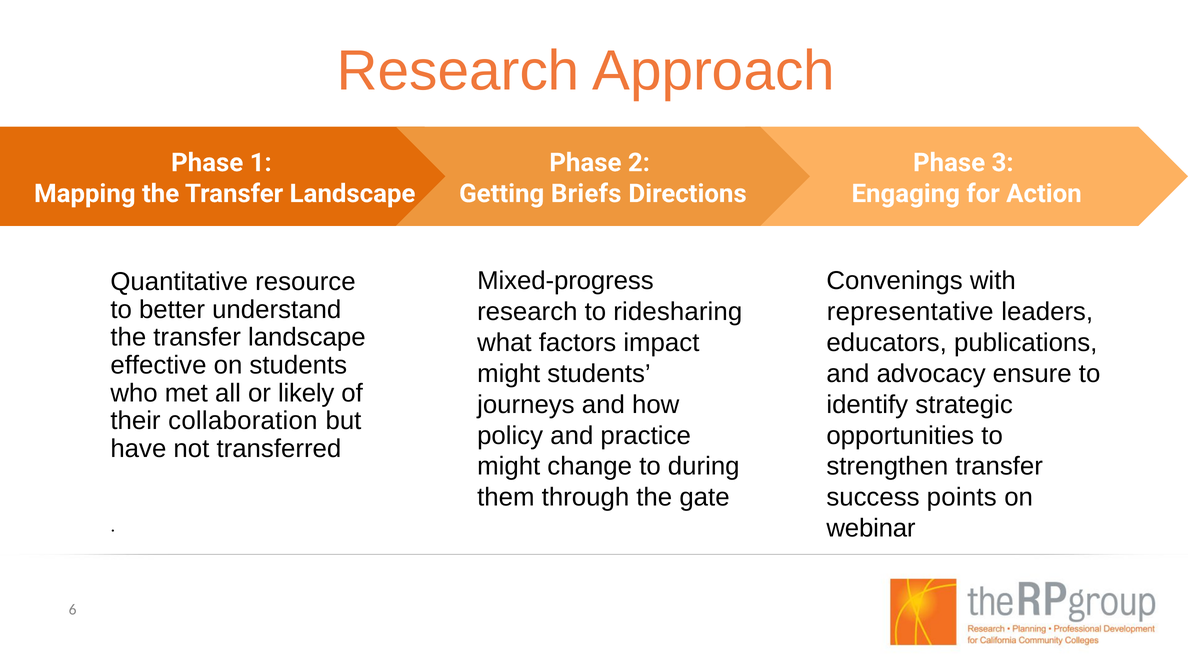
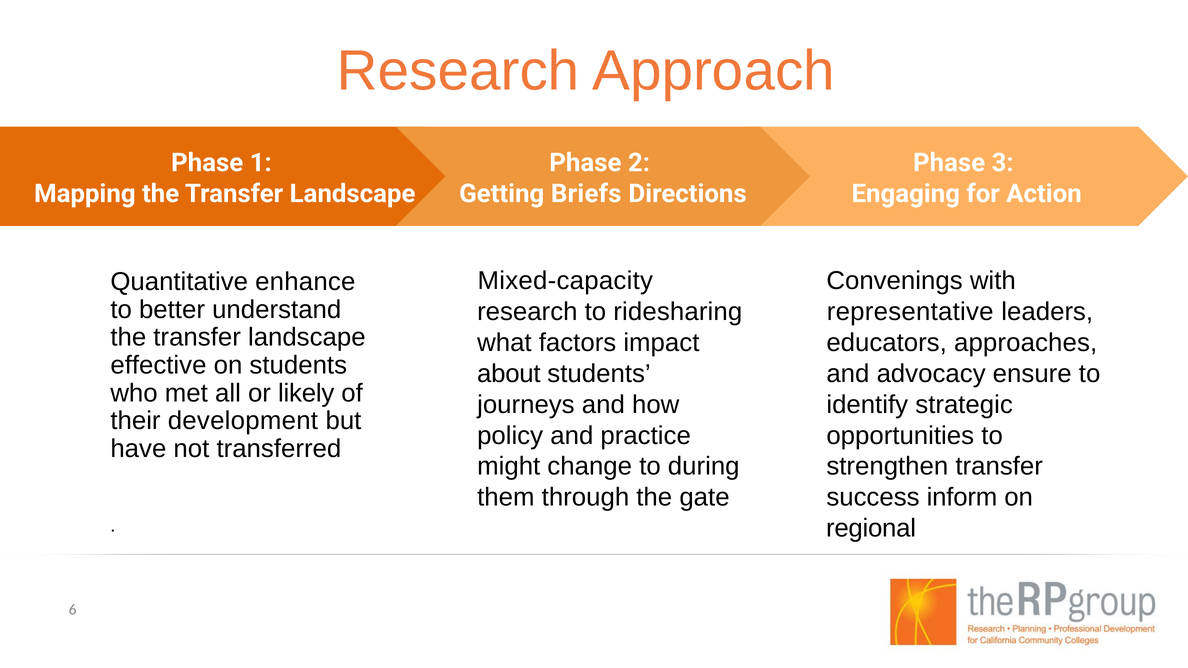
Mixed-progress: Mixed-progress -> Mixed-capacity (565, 281)
resource: resource -> enhance (305, 282)
publications: publications -> approaches (1026, 343)
might: might -> about (509, 374)
collaboration: collaboration -> development (243, 421)
points: points -> inform (962, 498)
webinar: webinar -> regional (871, 528)
